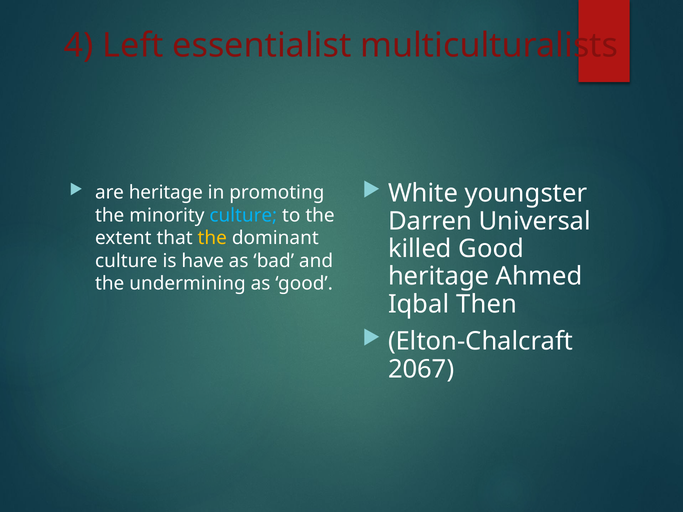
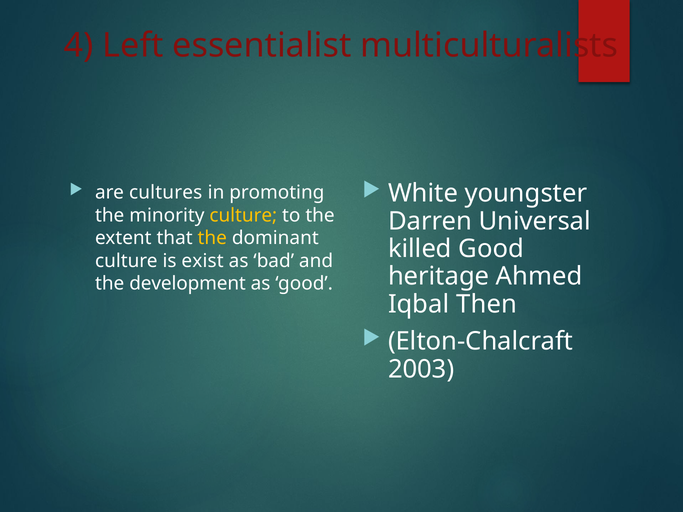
are heritage: heritage -> cultures (166, 193)
culture colour: light blue -> yellow (243, 215)
have: have -> exist (203, 261)
undermining: undermining -> development (188, 284)
2067: 2067 -> 2003 (421, 369)
